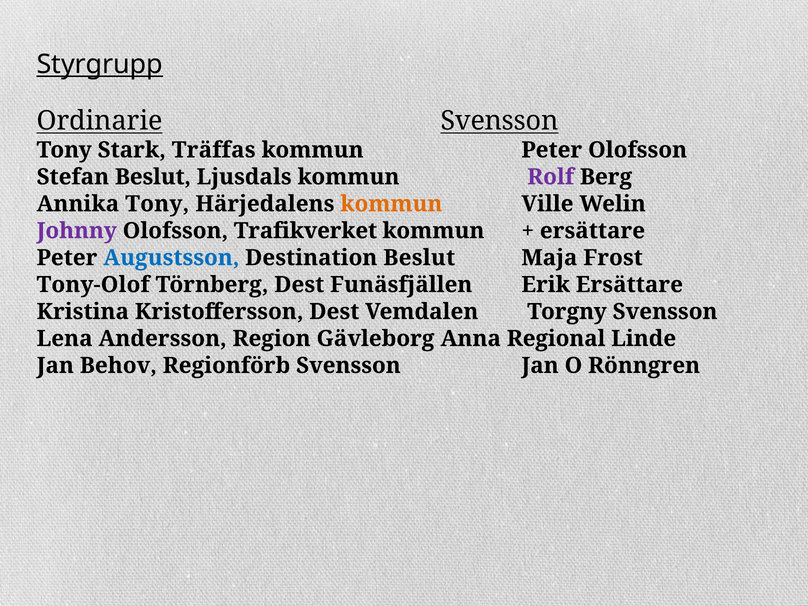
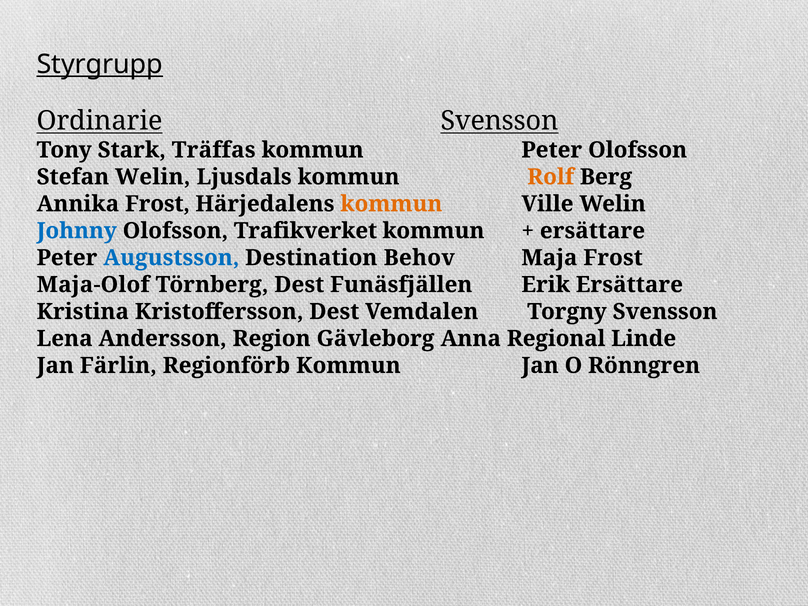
Stefan Beslut: Beslut -> Welin (153, 177)
Rolf colour: purple -> orange (551, 177)
Annika Tony: Tony -> Frost (157, 204)
Johnny colour: purple -> blue (77, 231)
Destination Beslut: Beslut -> Behov (419, 258)
Tony-Olof: Tony-Olof -> Maja-Olof (93, 285)
Behov: Behov -> Färlin (118, 366)
Regionförb Svensson: Svensson -> Kommun (348, 366)
